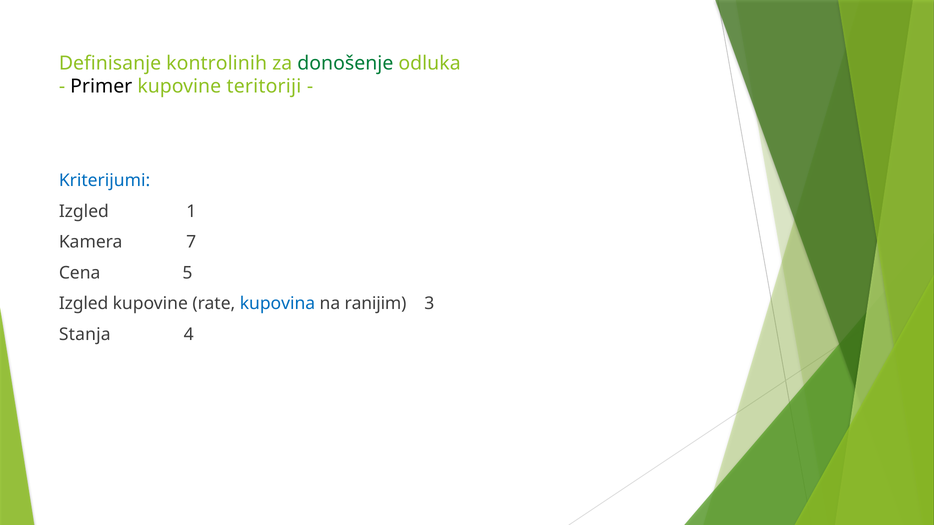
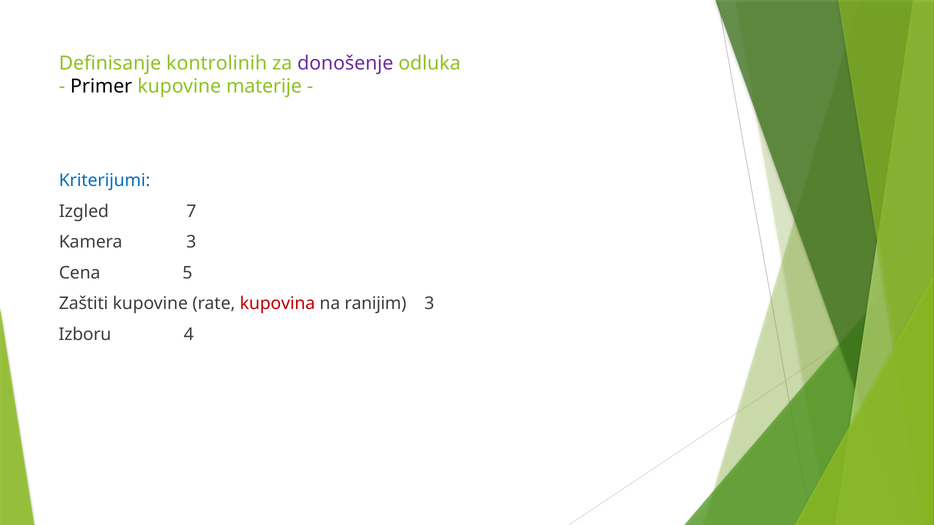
donošenje colour: green -> purple (345, 63)
teritoriji: teritoriji -> materije (264, 87)
1: 1 -> 7 (191, 212)
Kamera 7: 7 -> 3 (191, 242)
Izgled: Izgled -> Zaštiti (84, 304)
kupovina colour: blue -> red (277, 304)
Stanja: Stanja -> Izboru (85, 335)
